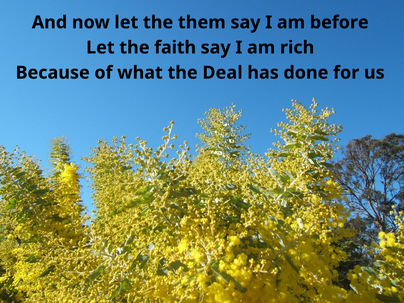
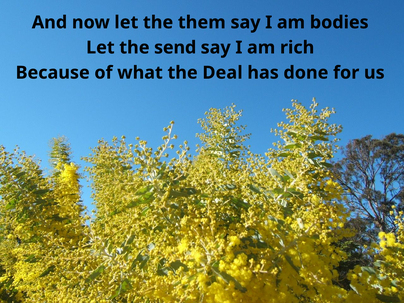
before: before -> bodies (339, 22)
faith: faith -> send (175, 48)
